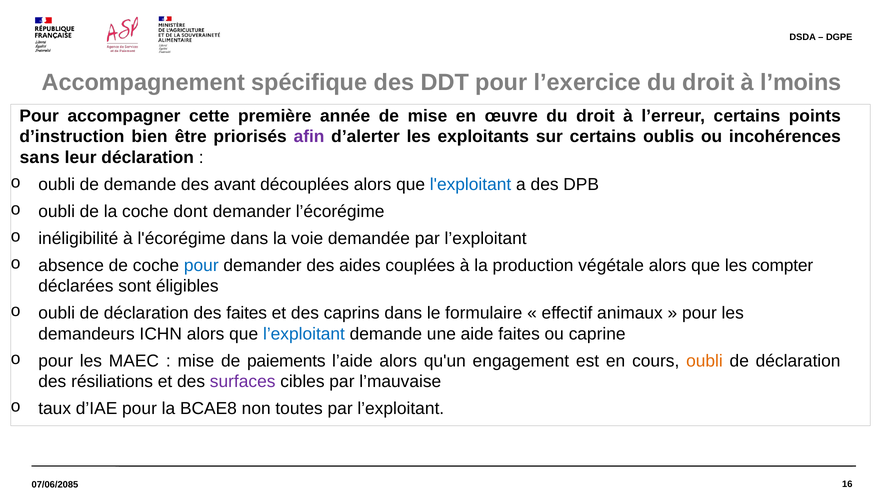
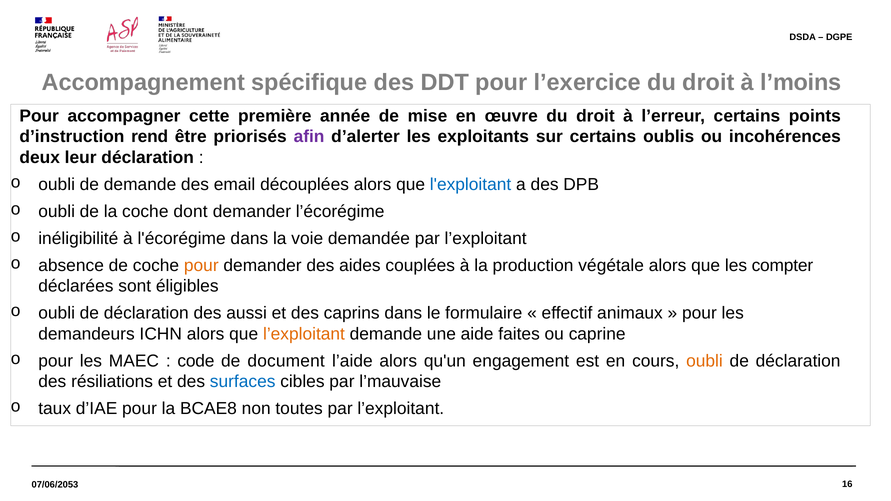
bien: bien -> rend (150, 137)
sans: sans -> deux (40, 158)
avant: avant -> email (235, 185)
pour colour: blue -> orange (201, 265)
des faites: faites -> aussi (247, 313)
l’exploitant colour: blue -> orange (304, 334)
mise: mise -> code (196, 361)
paiements: paiements -> document (286, 361)
surfaces colour: purple -> blue (243, 382)
07/06/2085: 07/06/2085 -> 07/06/2053 (55, 485)
